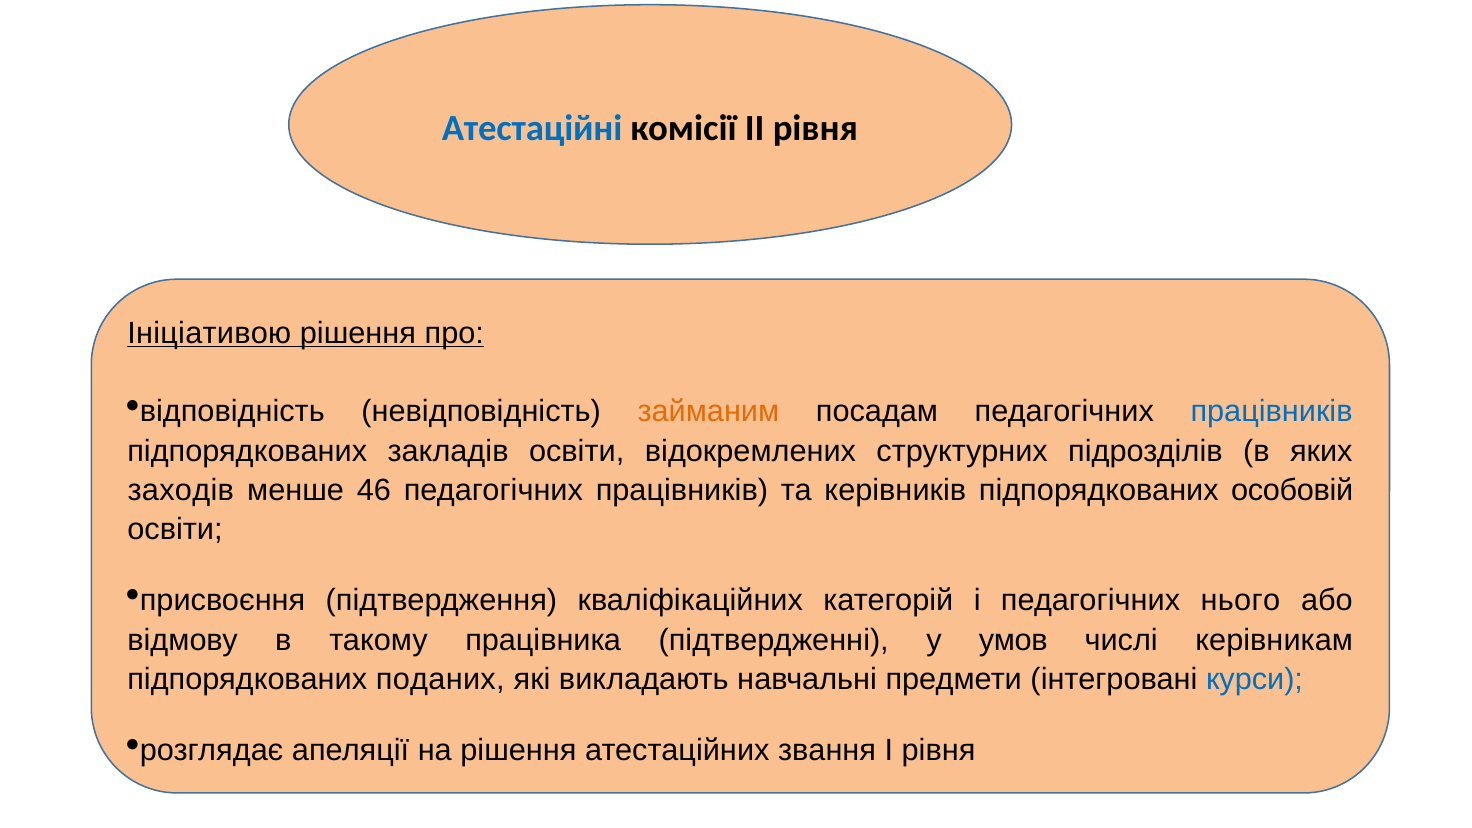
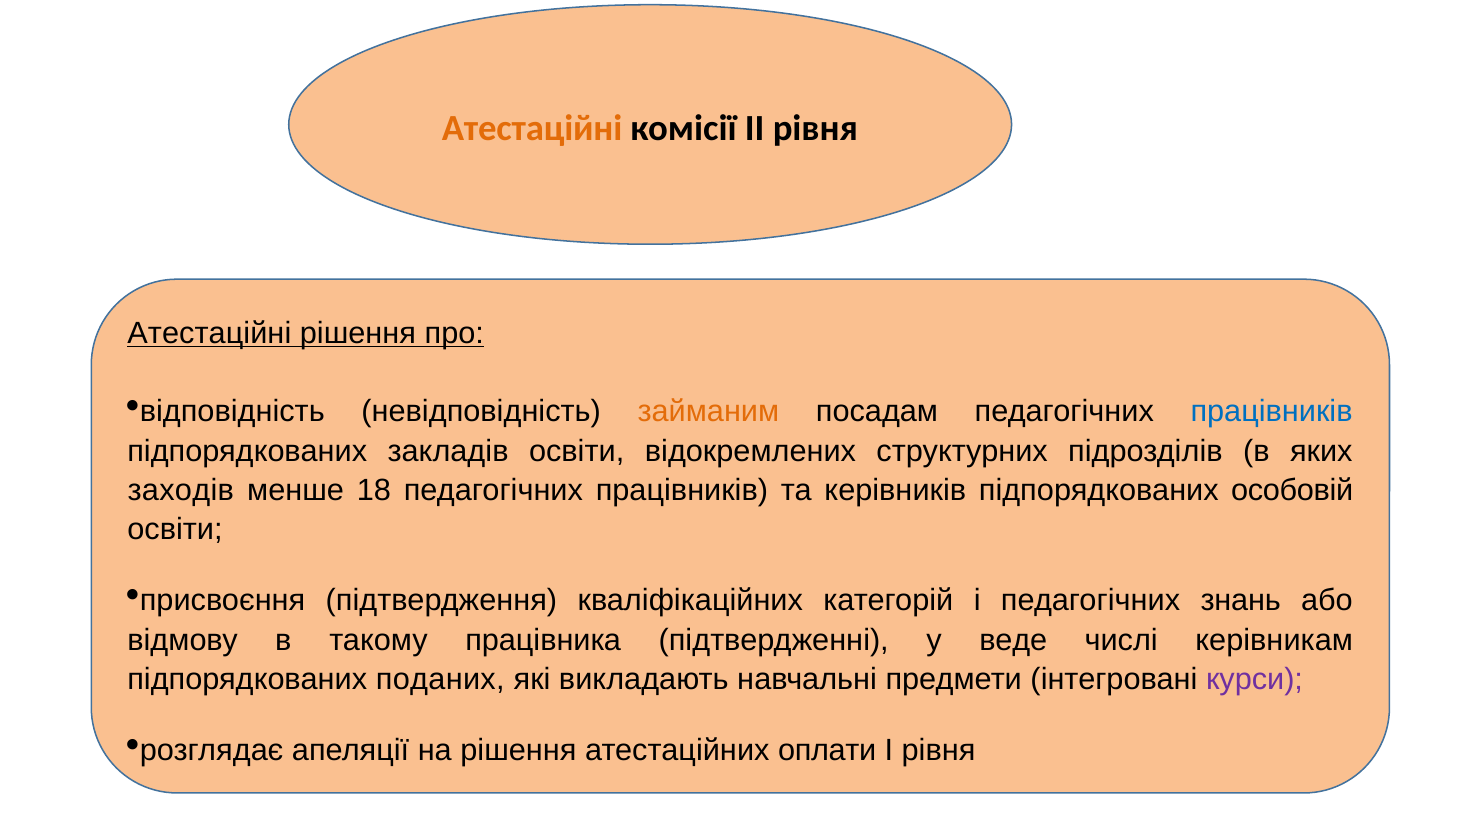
Атестаційні colour: blue -> orange (532, 129)
Ініціативою: Ініціативою -> Атестаційні (209, 333)
46: 46 -> 18 (374, 490)
нього: нього -> знань (1241, 601)
умов: умов -> веде (1013, 640)
курси colour: blue -> purple (1255, 679)
звання: звання -> оплати (827, 750)
